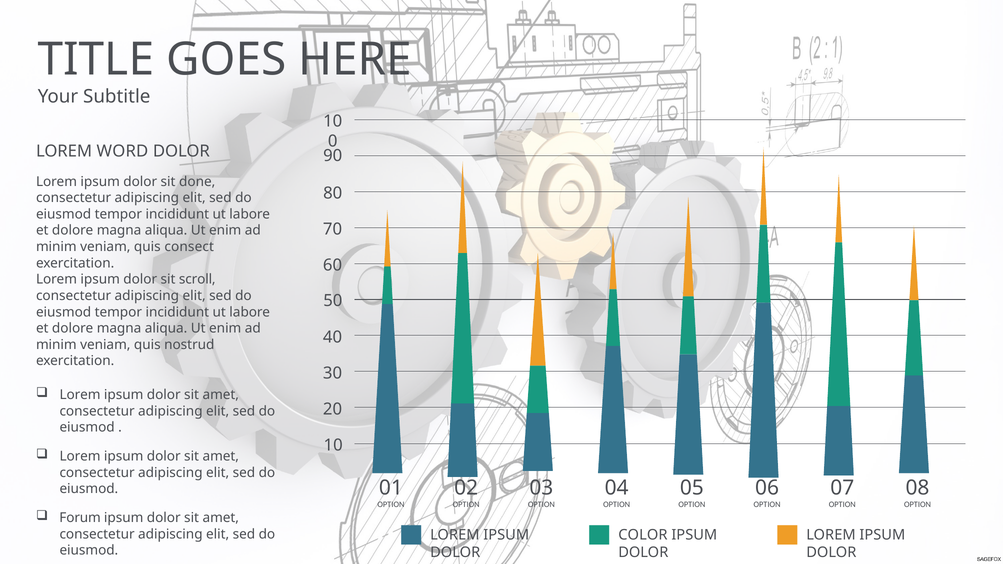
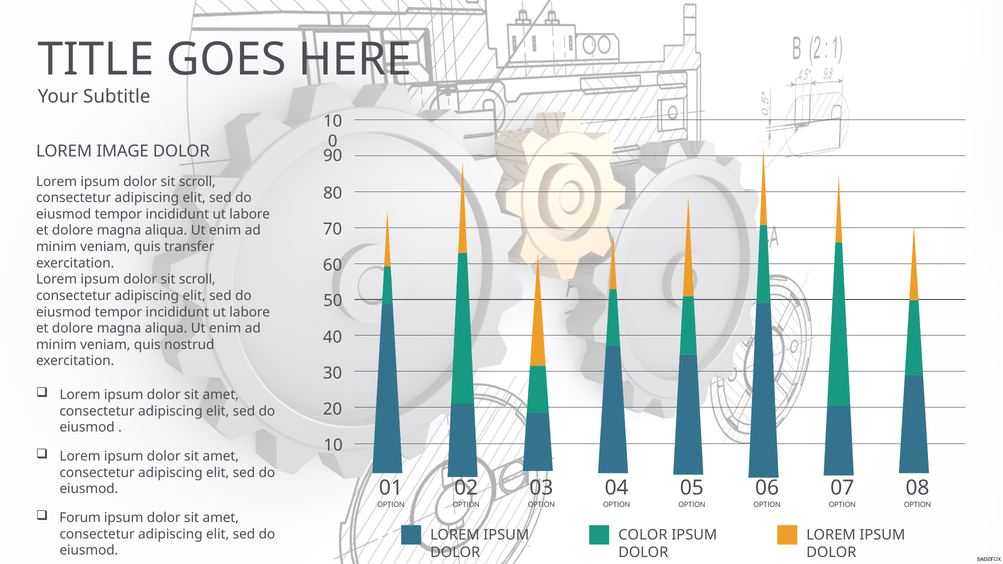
WORD: WORD -> IMAGE (123, 151)
done: done -> scroll (197, 182)
consect: consect -> transfer (189, 247)
